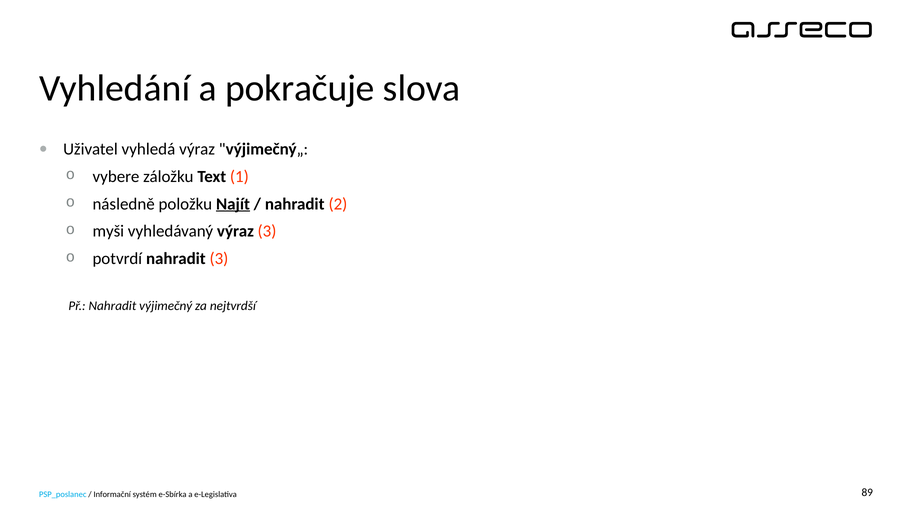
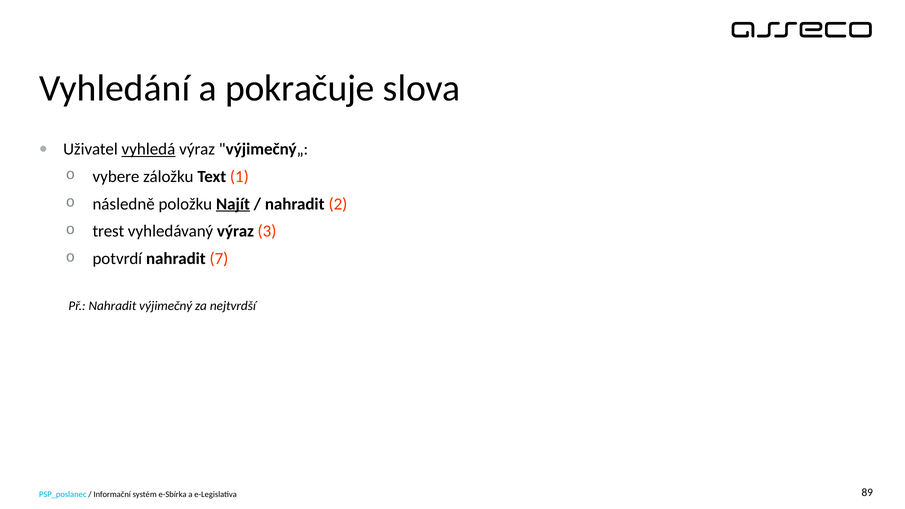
vyhledá underline: none -> present (148, 149)
myši: myši -> trest (108, 231)
nahradit 3: 3 -> 7 (219, 259)
